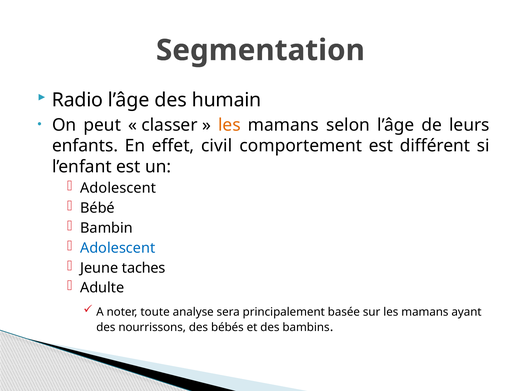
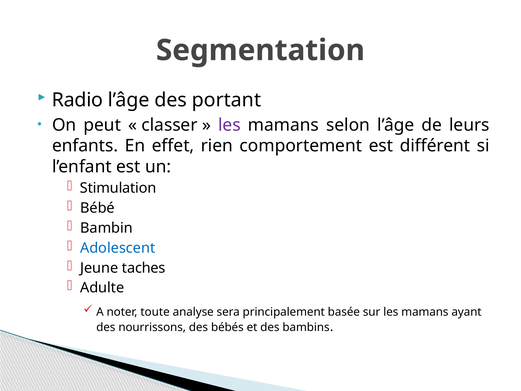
humain: humain -> portant (227, 100)
les colour: orange -> purple (229, 125)
civil: civil -> rien (217, 146)
Adolescent: Adolescent -> Stimulation (118, 188)
